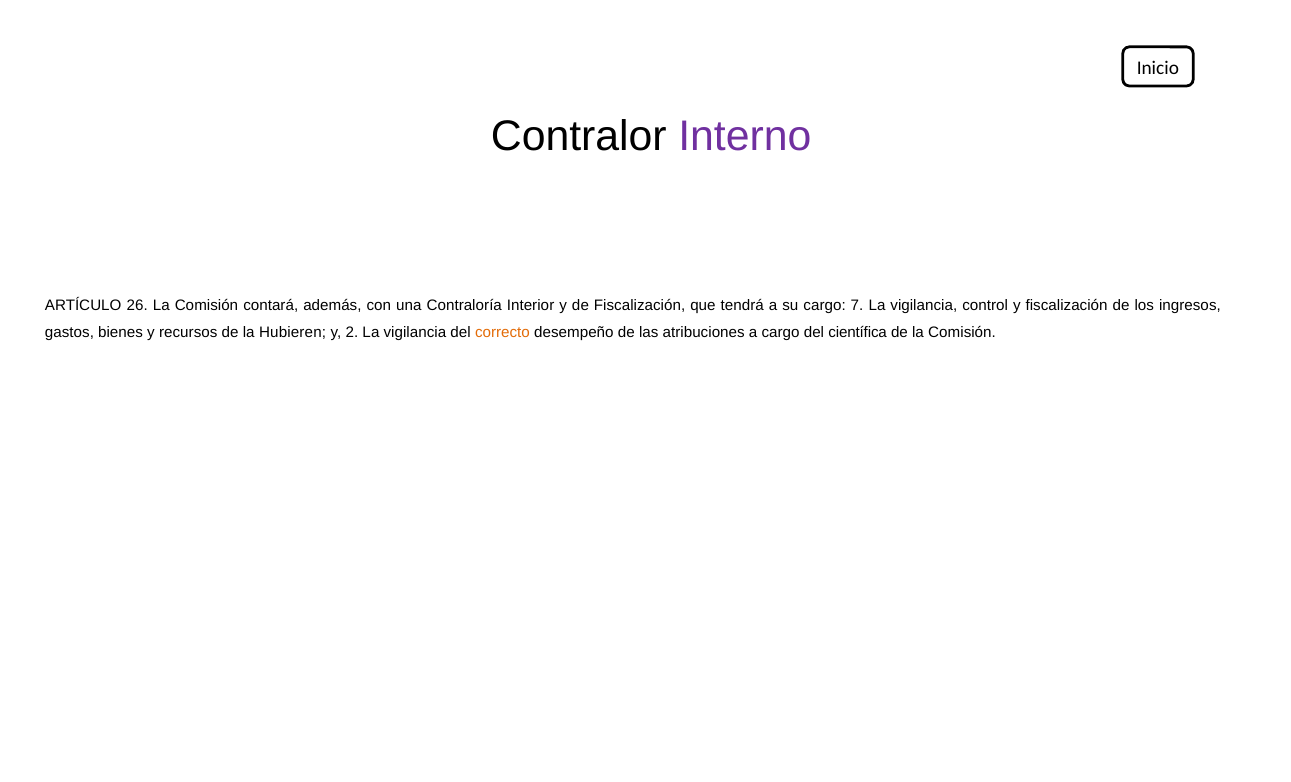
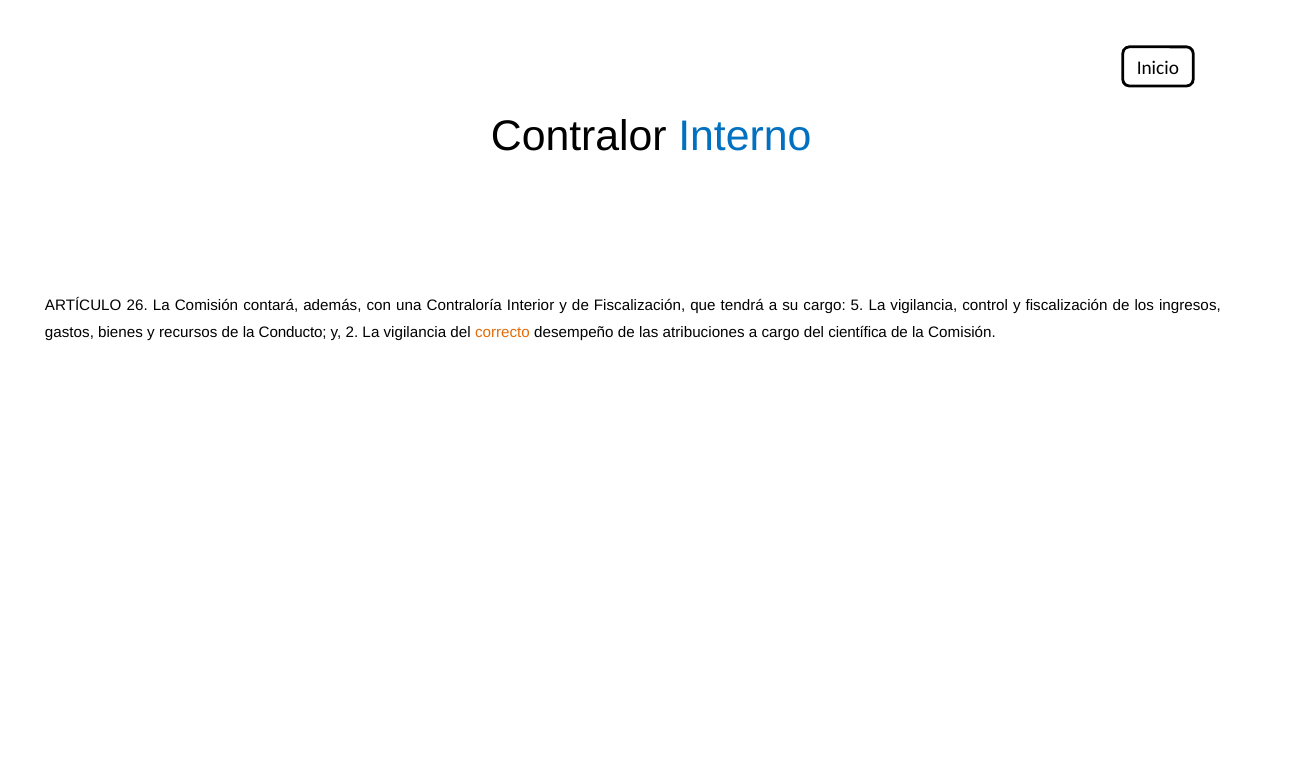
Interno colour: purple -> blue (745, 136)
7: 7 -> 5 (857, 306)
Hubieren: Hubieren -> Conducto (293, 333)
